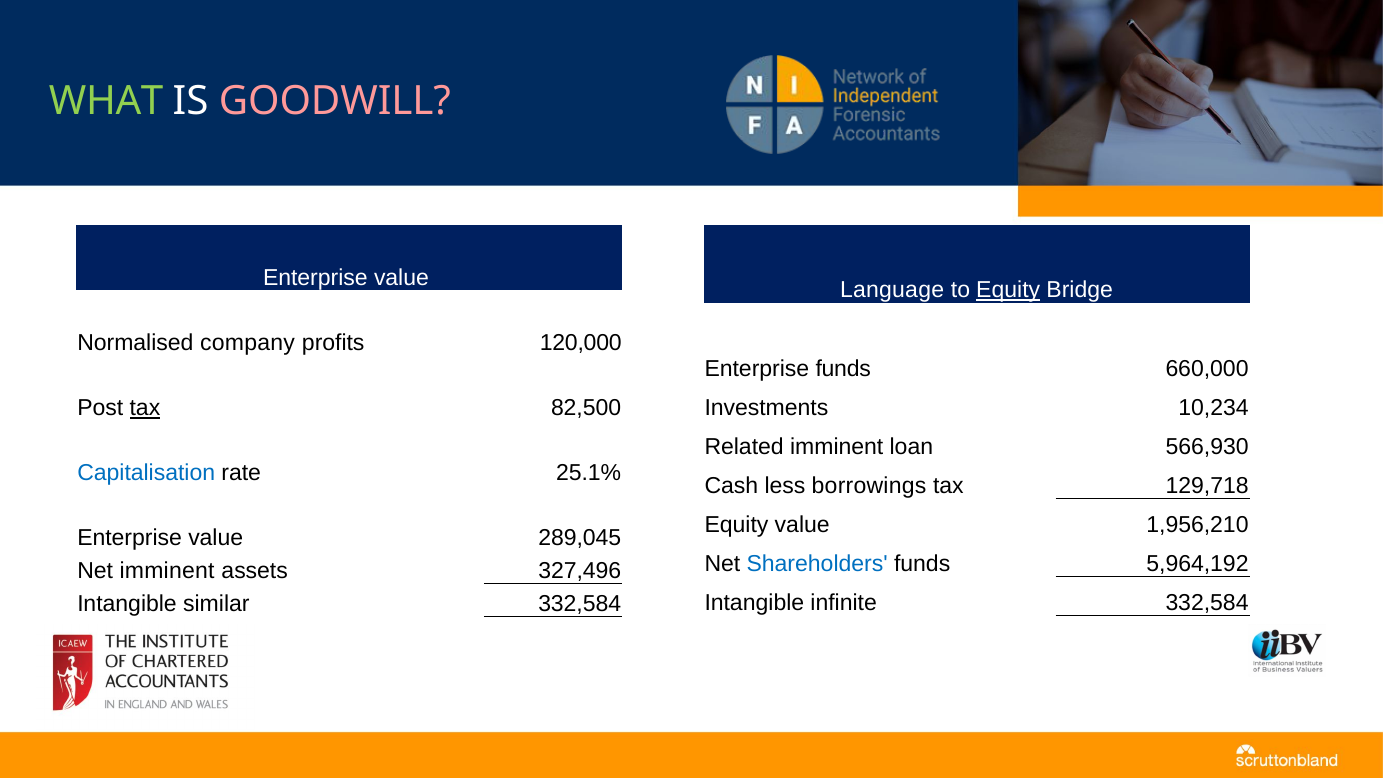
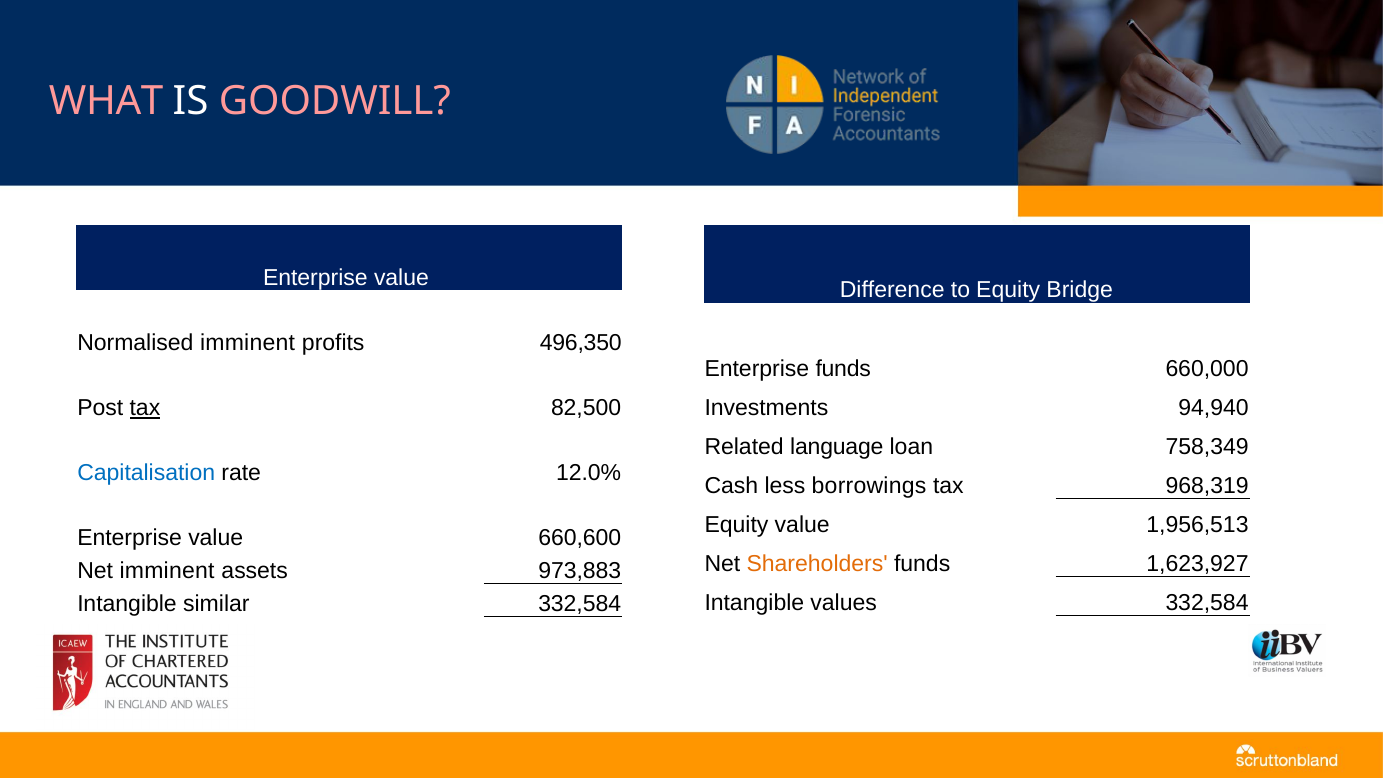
WHAT colour: light green -> pink (106, 101)
Language: Language -> Difference (892, 290)
Equity underline: present -> none (1008, 290)
Normalised company: company -> imminent (248, 343)
120,000: 120,000 -> 496,350 (581, 343)
10,234: 10,234 -> 94,940 (1213, 408)
Related imminent: imminent -> language (837, 447)
566,930: 566,930 -> 758,349 (1207, 447)
25.1%: 25.1% -> 12.0% (589, 473)
129,718: 129,718 -> 968,319 (1207, 486)
1,956,210: 1,956,210 -> 1,956,513 (1198, 525)
289,045: 289,045 -> 660,600 (580, 538)
Shareholders colour: blue -> orange (817, 564)
5,964,192: 5,964,192 -> 1,623,927 (1198, 564)
327,496: 327,496 -> 973,883 (580, 571)
infinite: infinite -> values (844, 603)
